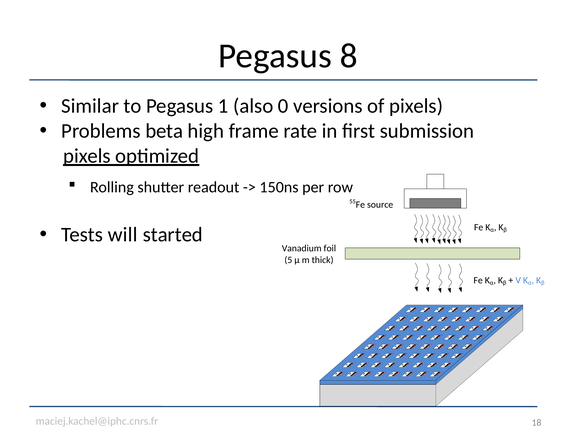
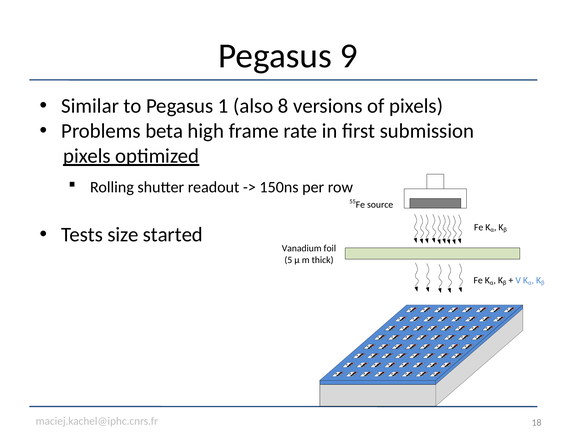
8: 8 -> 9 (349, 56)
0: 0 -> 8 (283, 106)
will: will -> size (123, 235)
